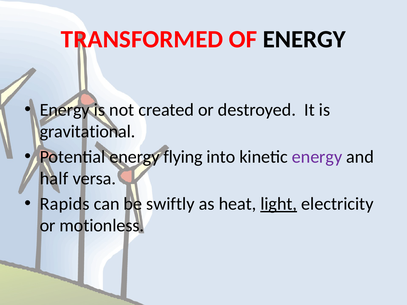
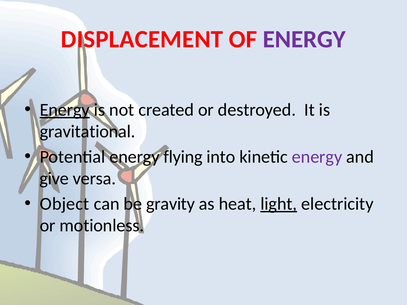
TRANSFORMED: TRANSFORMED -> DISPLACEMENT (142, 39)
ENERGY colour: black -> purple (304, 39)
Energy underline: none -> present (65, 110)
half: half -> give (54, 179)
Rapids: Rapids -> Object (65, 204)
swiftly: swiftly -> gravity (171, 204)
